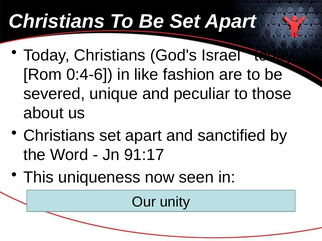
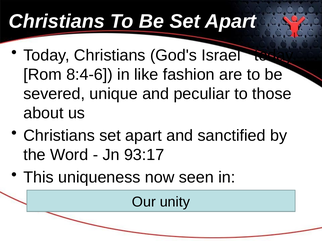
0:4-6: 0:4-6 -> 8:4-6 (89, 75)
91:17: 91:17 -> 93:17 (144, 155)
